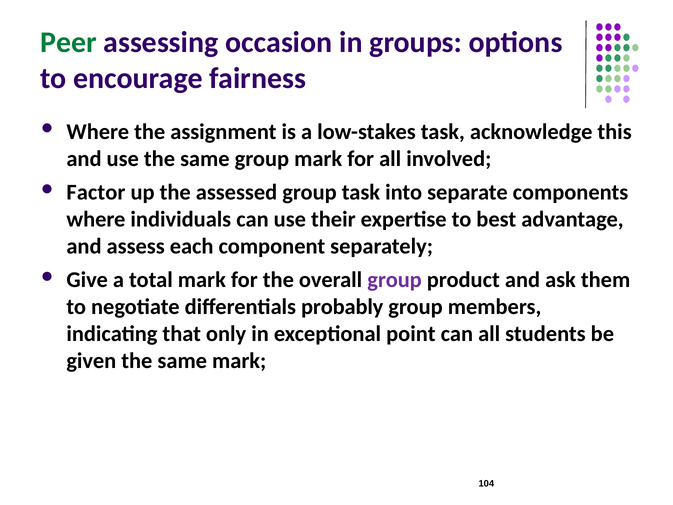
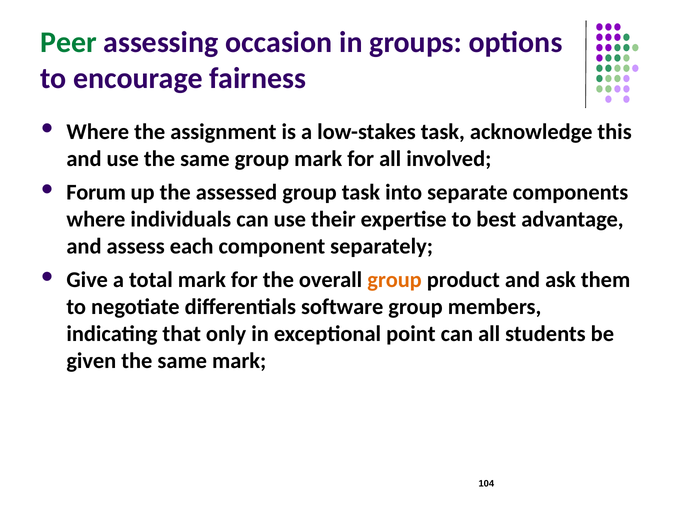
Factor: Factor -> Forum (96, 192)
group colour: purple -> orange (395, 280)
probably: probably -> software (342, 307)
